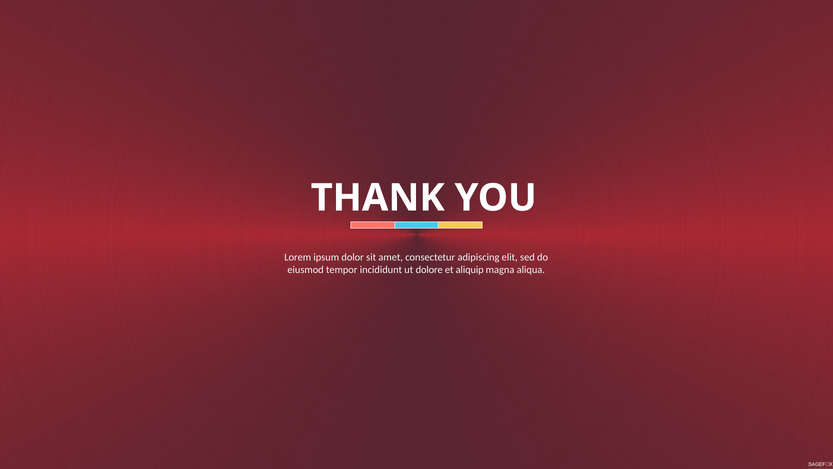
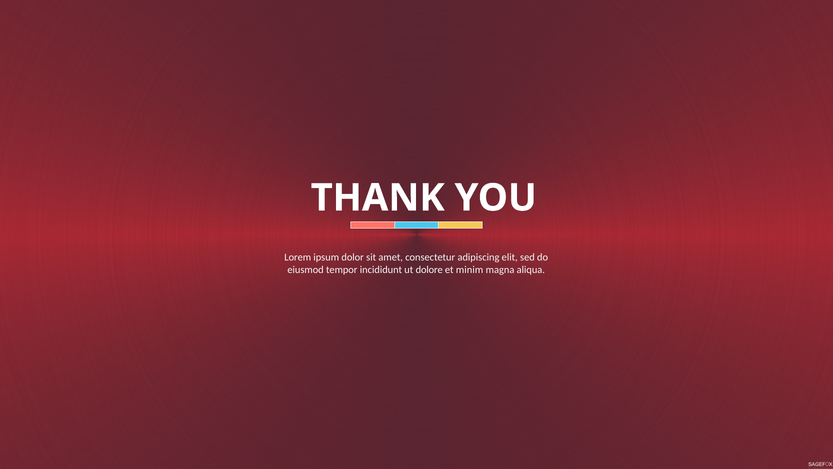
aliquip: aliquip -> minim (470, 270)
